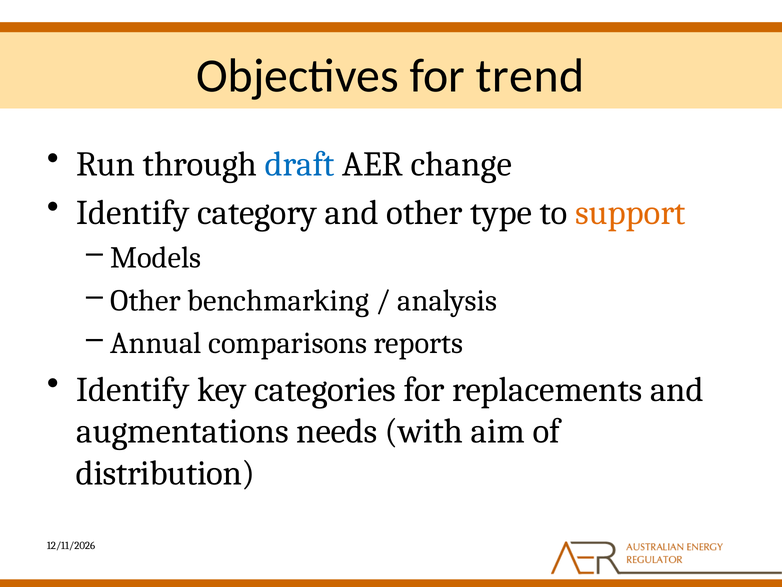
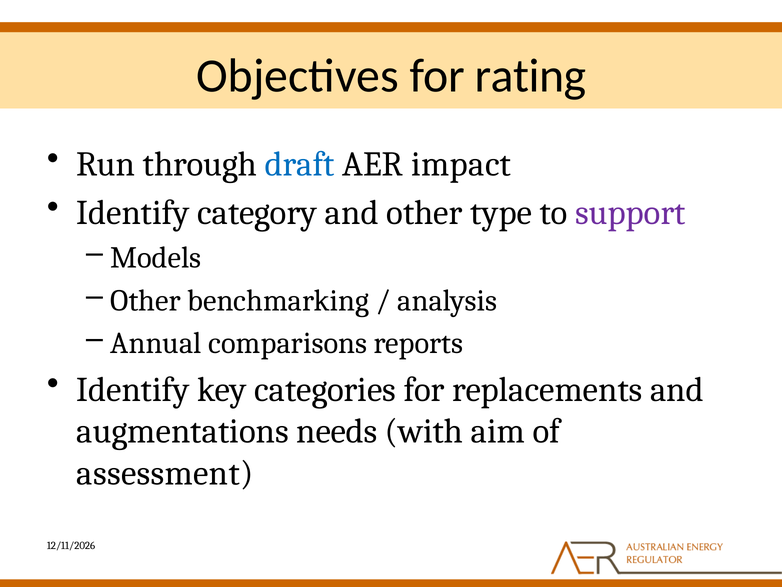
trend: trend -> rating (531, 76)
change: change -> impact (461, 164)
support colour: orange -> purple (630, 213)
distribution: distribution -> assessment (165, 473)
